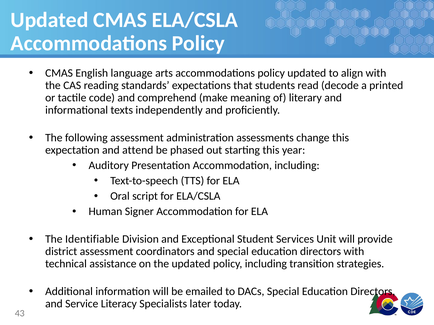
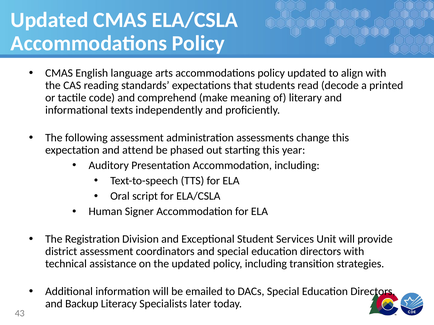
Identifiable: Identifiable -> Registration (92, 239)
Service: Service -> Backup (82, 304)
